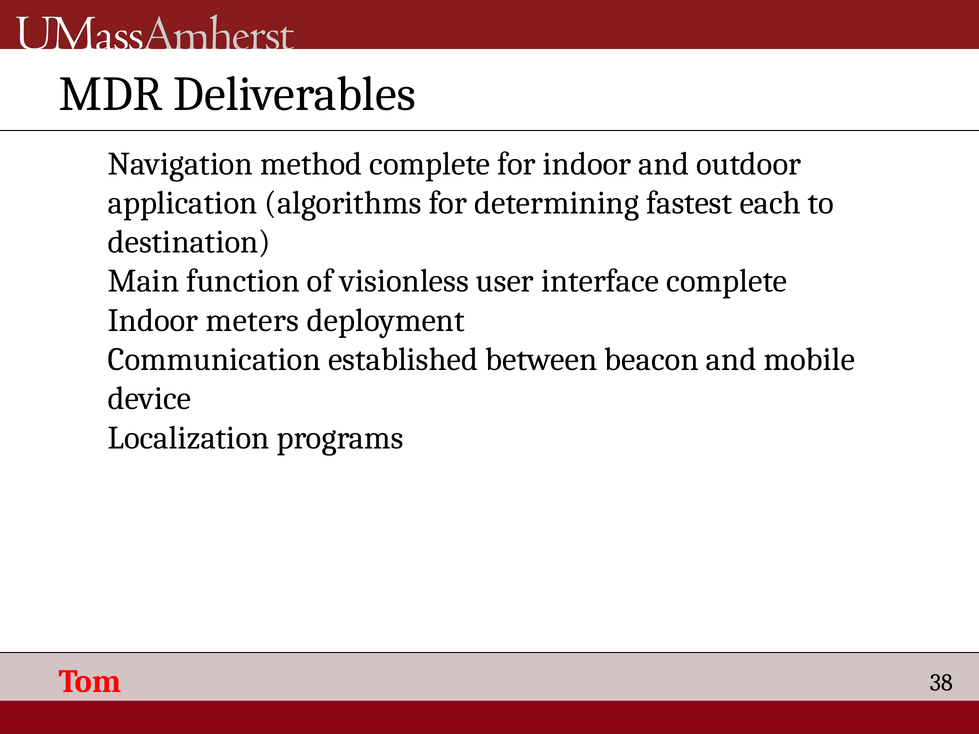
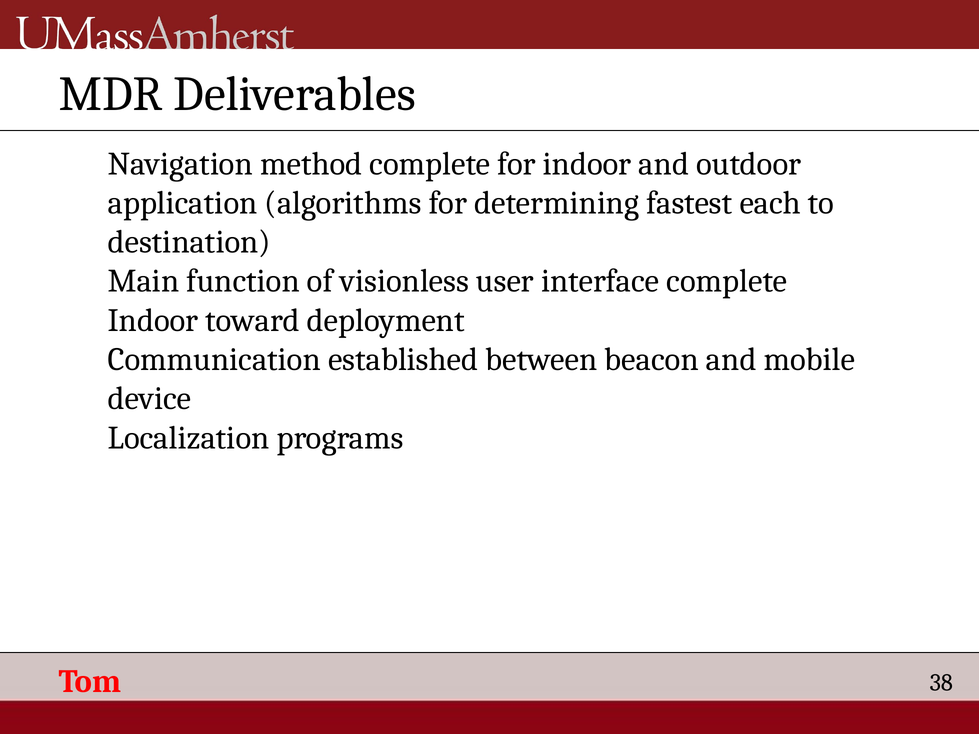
meters: meters -> toward (253, 320)
